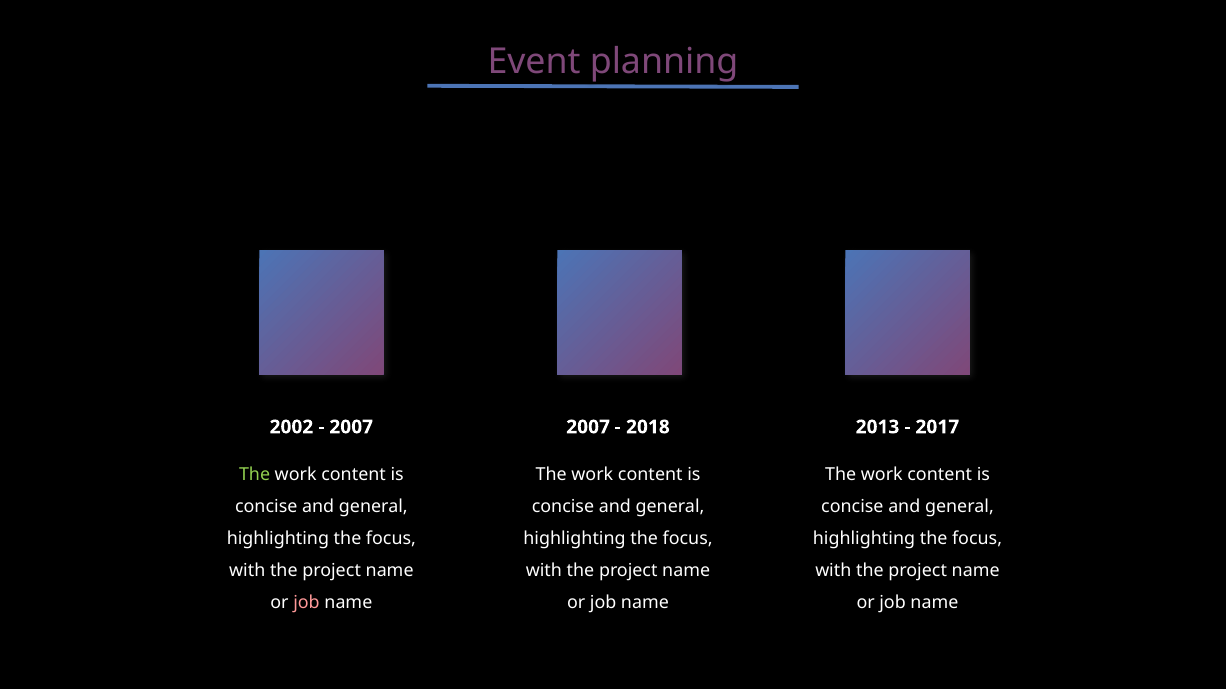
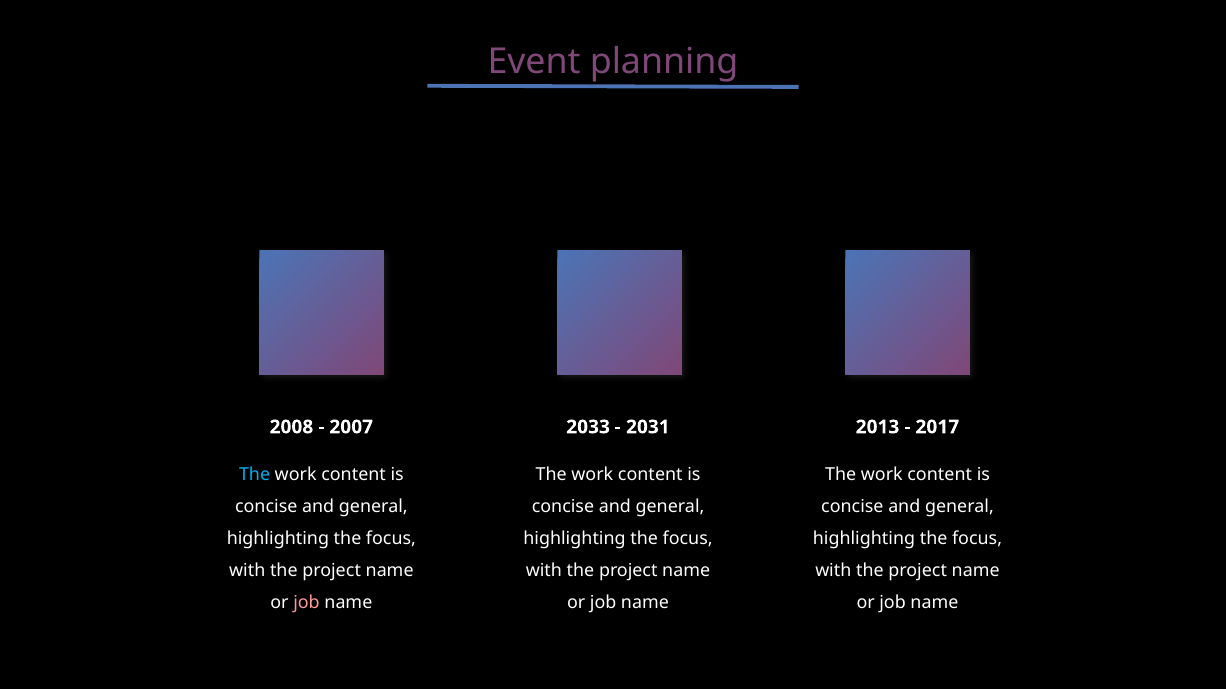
2002: 2002 -> 2008 (291, 427)
2007: 2007 -> 2033 (588, 427)
2018: 2018 -> 2031 (648, 427)
The colour: light green -> light blue (255, 475)
